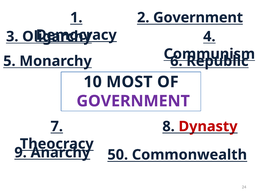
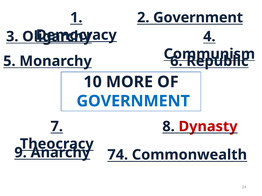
MOST: MOST -> MORE (129, 82)
GOVERNMENT colour: purple -> blue (133, 101)
50: 50 -> 74 (118, 155)
